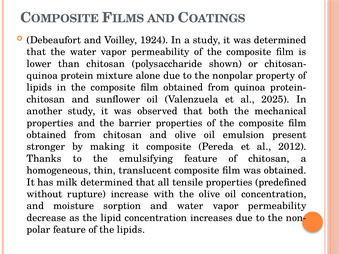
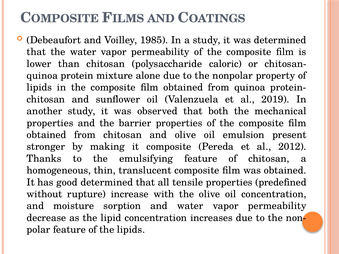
1924: 1924 -> 1985 (154, 40)
shown: shown -> caloric (225, 64)
2025: 2025 -> 2019 (275, 99)
milk: milk -> good (67, 182)
